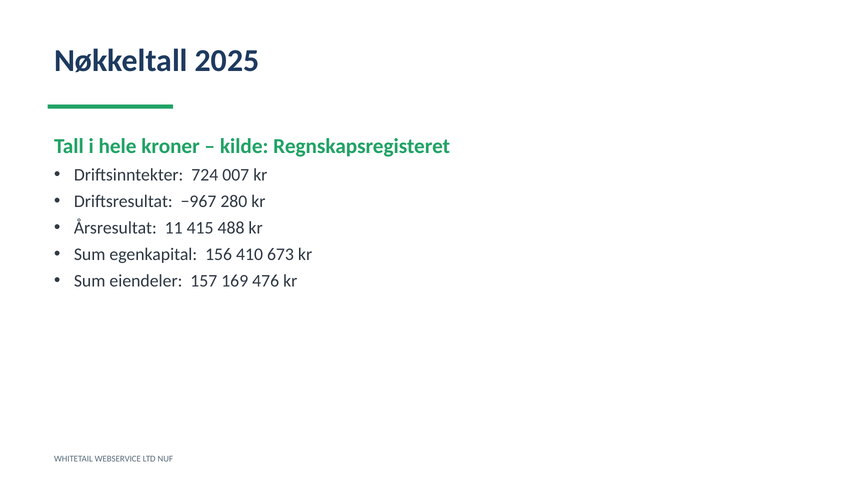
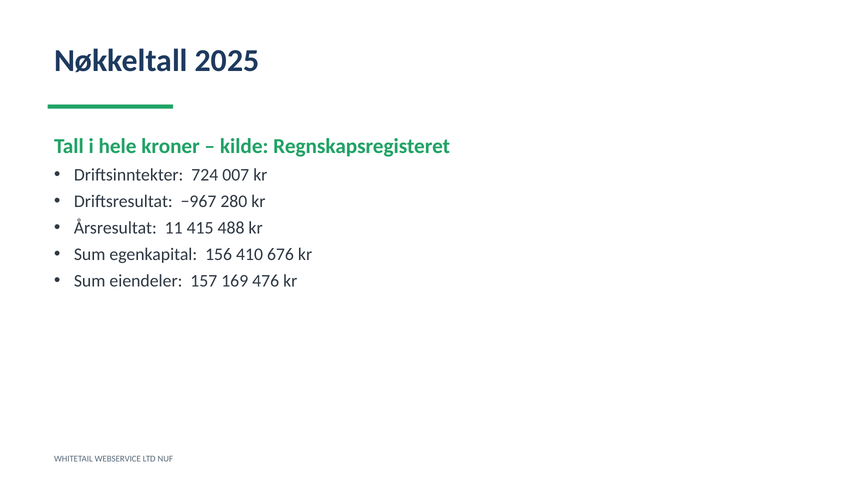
673: 673 -> 676 (280, 254)
